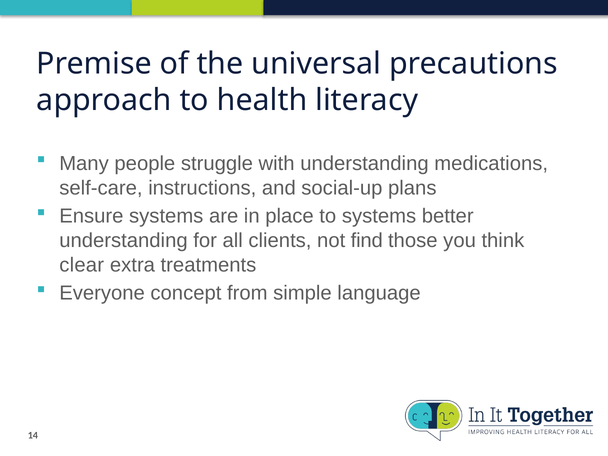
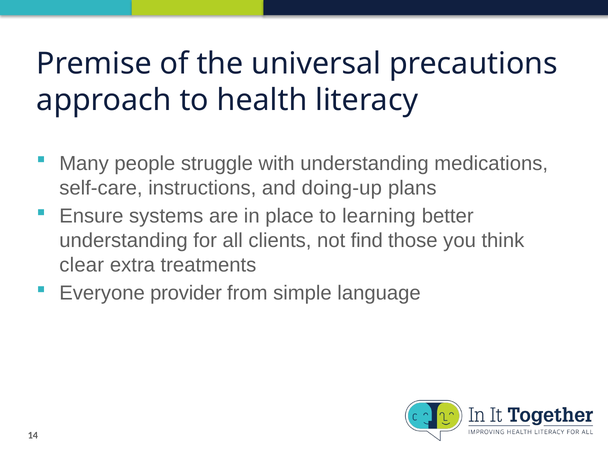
social-up: social-up -> doing-up (342, 188)
to systems: systems -> learning (379, 216)
concept: concept -> provider (186, 293)
